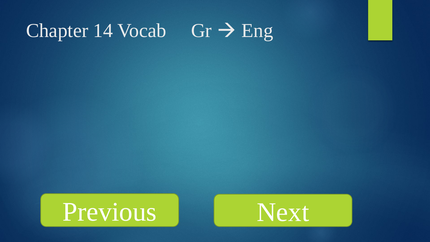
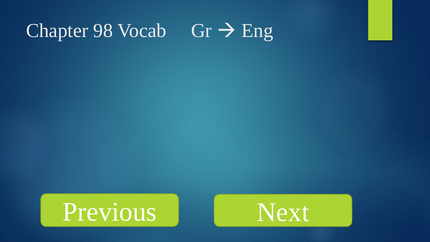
14: 14 -> 98 (103, 31)
